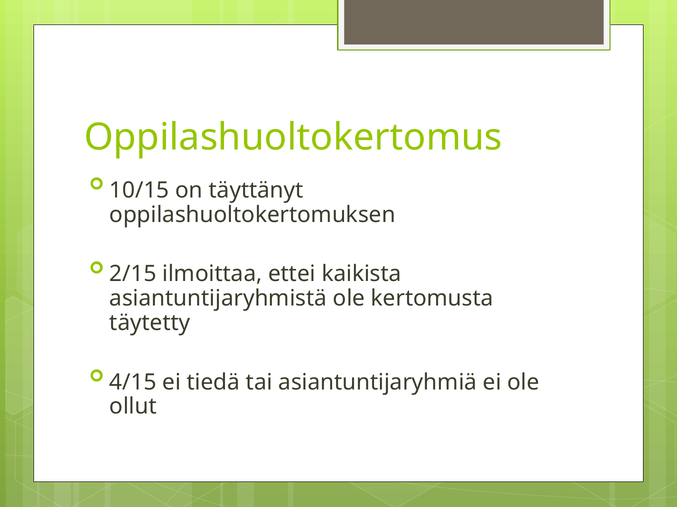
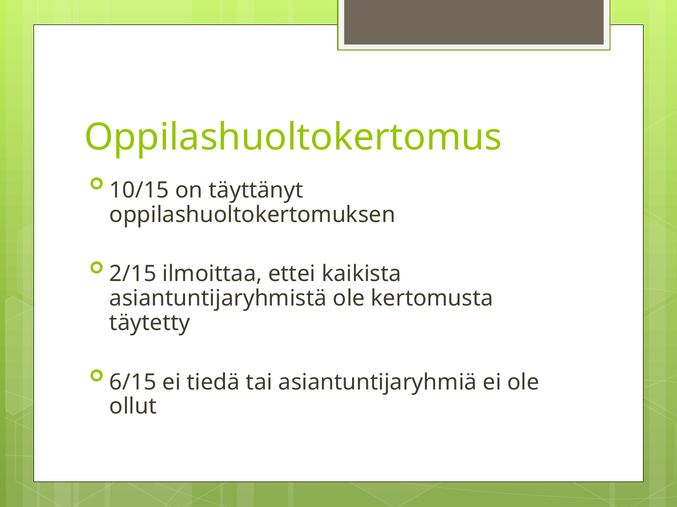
4/15: 4/15 -> 6/15 (133, 383)
